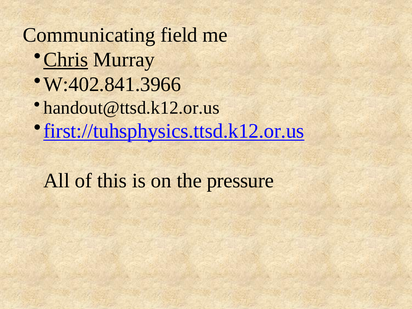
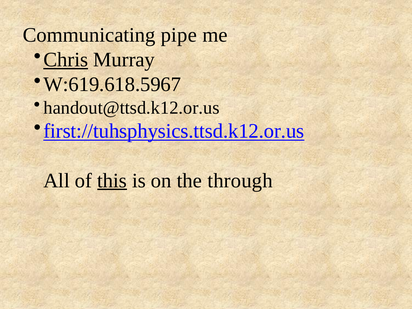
field: field -> pipe (179, 35)
W:402.841.3966: W:402.841.3966 -> W:619.618.5967 (112, 84)
this underline: none -> present (112, 181)
pressure: pressure -> through (240, 181)
